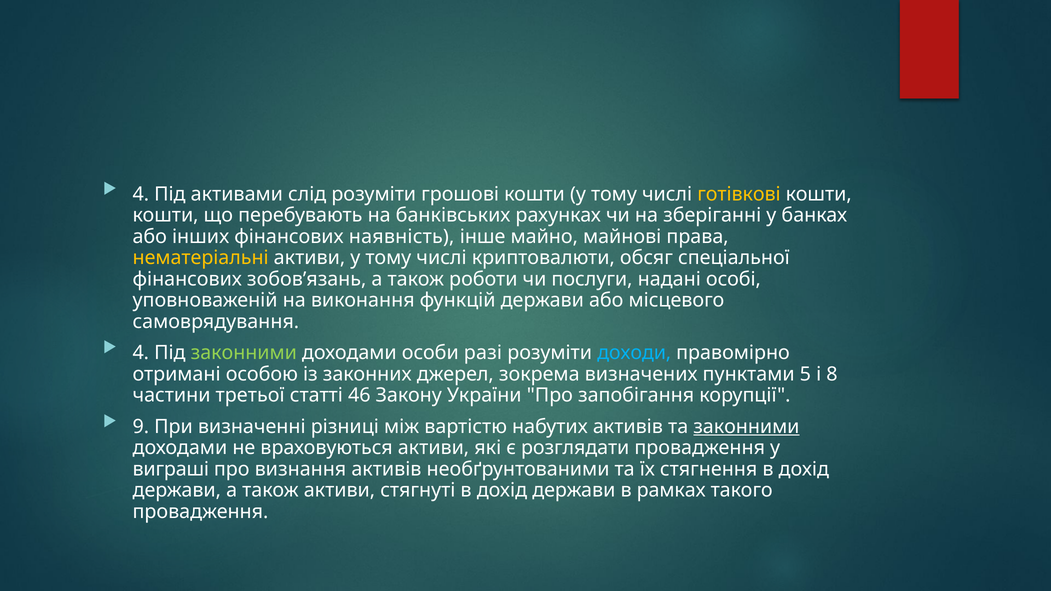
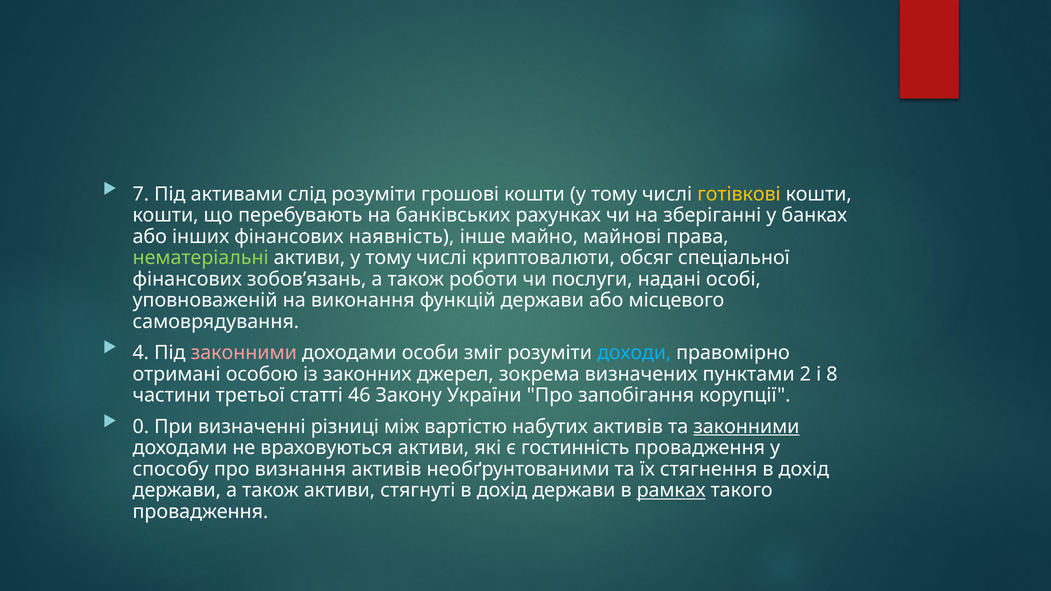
4: 4 -> 7 (141, 194)
нематеріальні colour: yellow -> light green (201, 258)
законними colour: light green -> pink (244, 353)
разі: разі -> зміг (483, 353)
5: 5 -> 2 (805, 374)
9: 9 -> 0 (141, 427)
розглядати: розглядати -> гостинність (575, 448)
виграші: виграші -> способу (171, 469)
рамках underline: none -> present (671, 491)
